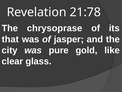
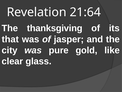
21:78: 21:78 -> 21:64 (85, 12)
chrysoprase: chrysoprase -> thanksgiving (55, 28)
